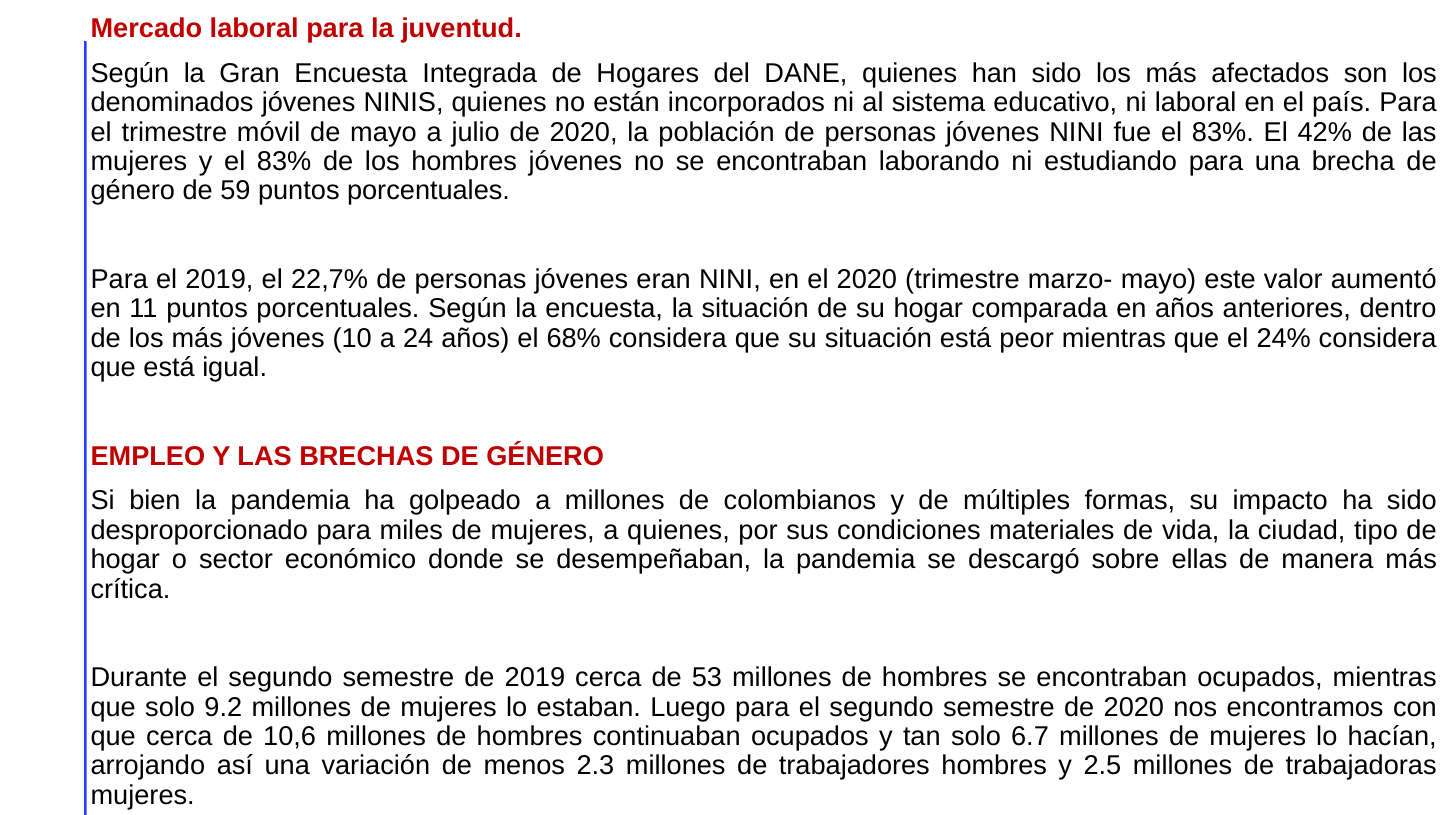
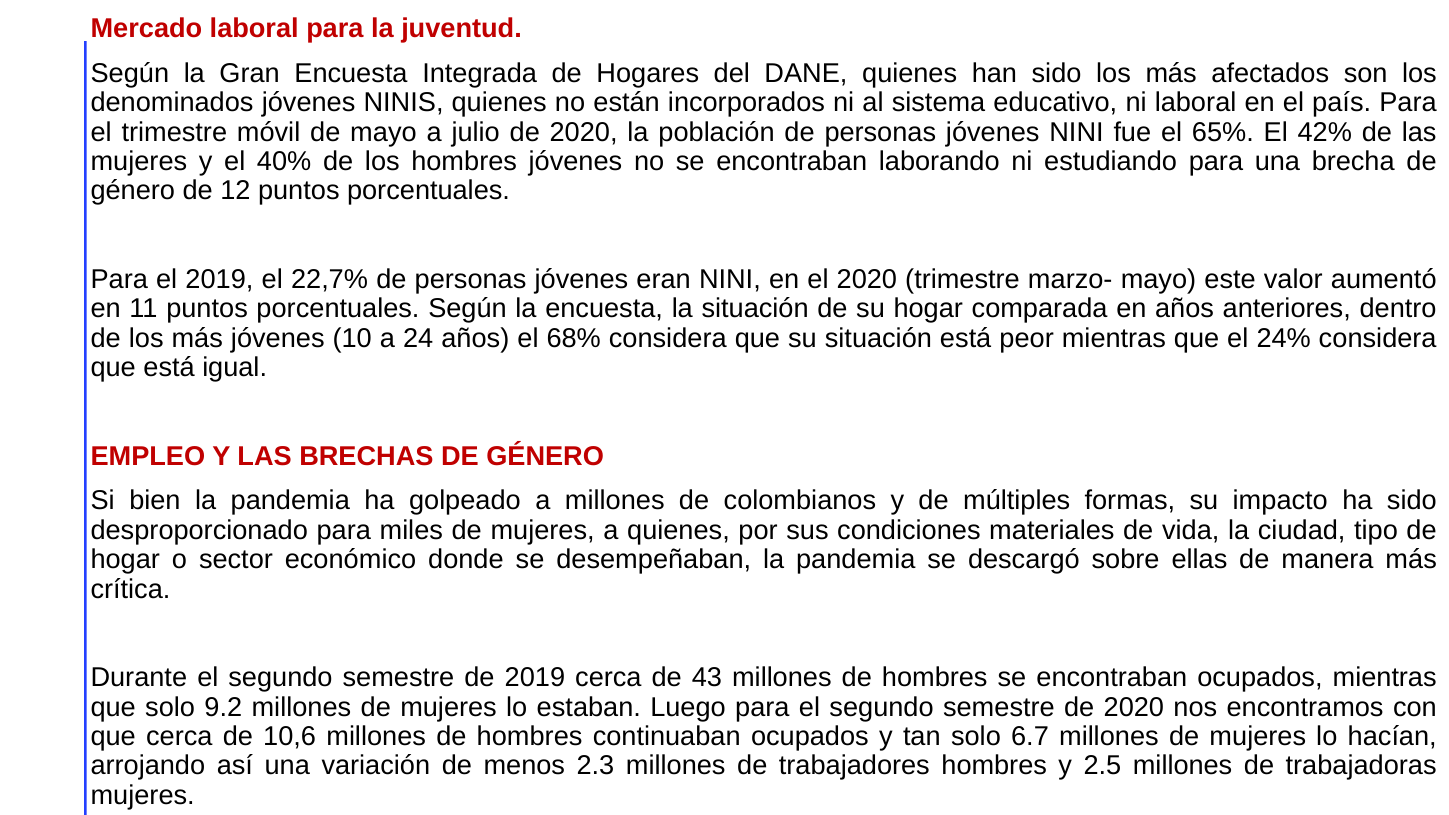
fue el 83%: 83% -> 65% (1223, 132)
y el 83%: 83% -> 40% (284, 161)
59: 59 -> 12 (235, 191)
53: 53 -> 43 (707, 678)
